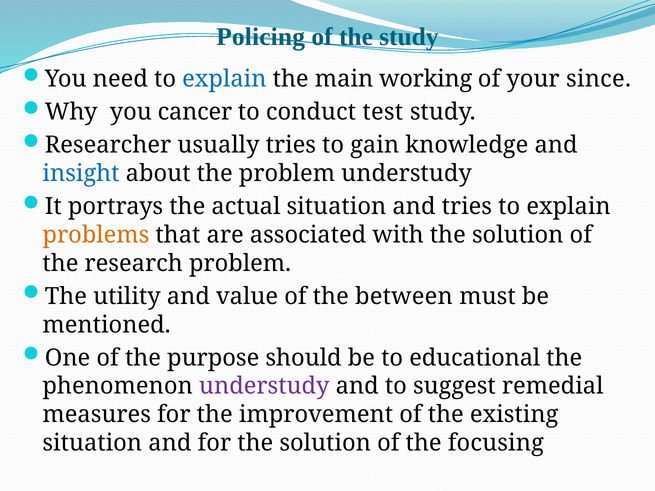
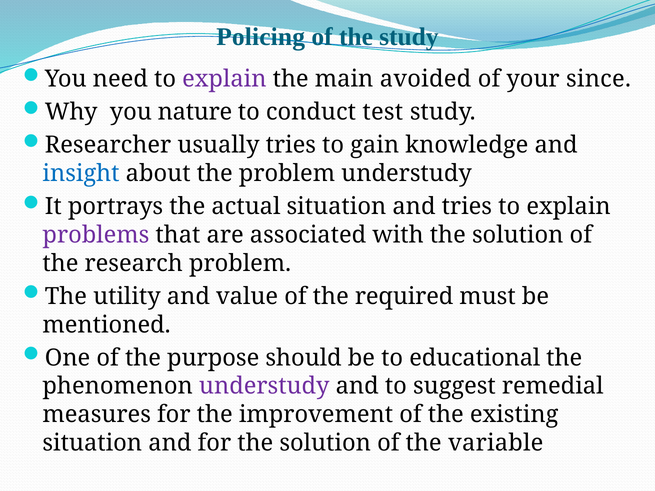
explain colour: blue -> purple (224, 79)
working: working -> avoided (426, 79)
cancer: cancer -> nature (195, 112)
problems colour: orange -> purple (96, 235)
between: between -> required (404, 297)
focusing: focusing -> variable (496, 443)
